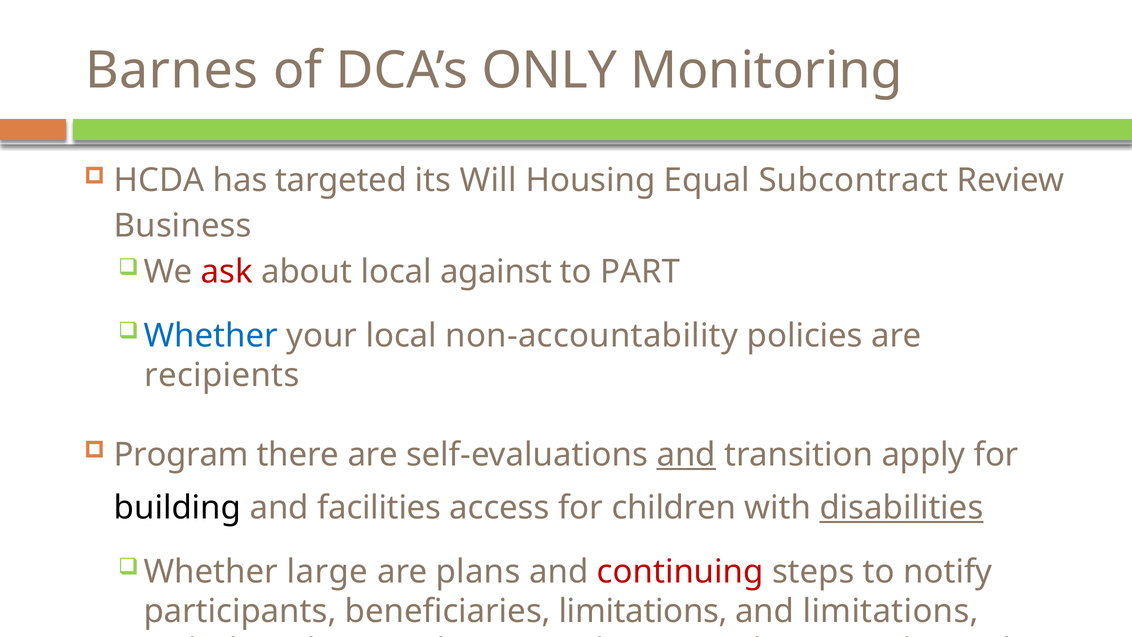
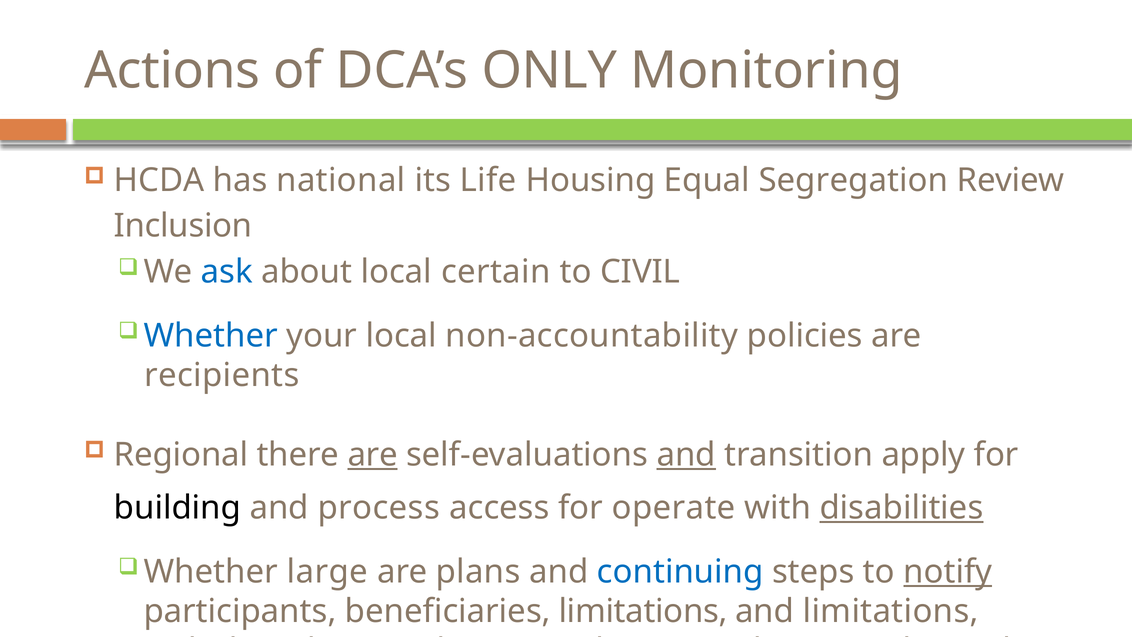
Barnes: Barnes -> Actions (172, 71)
targeted: targeted -> national (341, 180)
Will: Will -> Life (488, 180)
Subcontract: Subcontract -> Segregation (853, 180)
Business: Business -> Inclusion (183, 226)
ask colour: red -> blue (227, 272)
against: against -> certain (496, 272)
PART: PART -> CIVIL (640, 272)
Program: Program -> Regional (181, 455)
are underline: none -> present (373, 455)
facilities: facilities -> process (379, 508)
children: children -> operate (674, 508)
continuing colour: red -> blue (680, 572)
notify underline: none -> present (948, 572)
